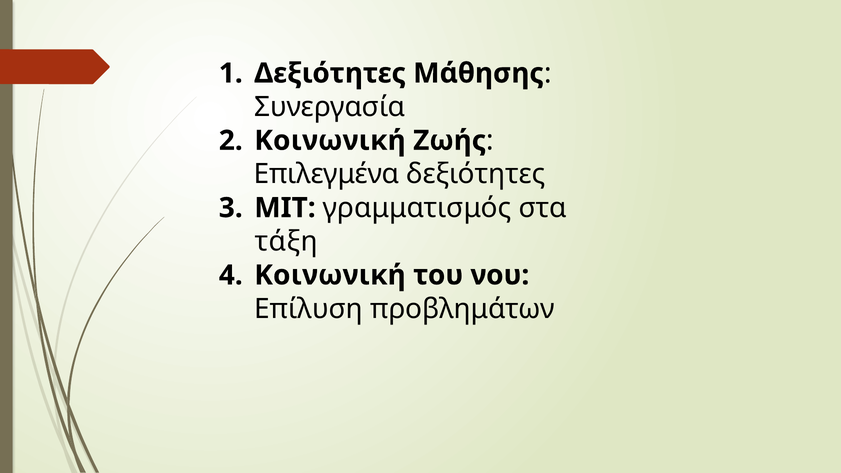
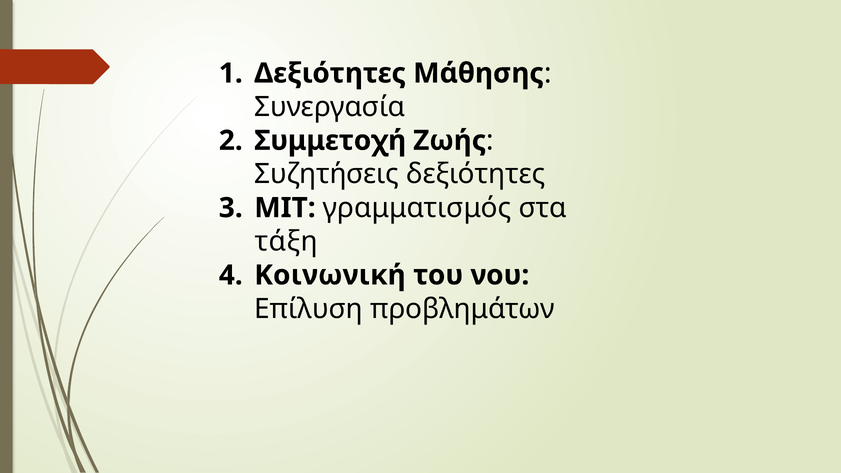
Κοινωνική: Κοινωνική -> Συμμετοχή (330, 141)
Επιλεγμένα: Επιλεγμένα -> Συζητήσεις (327, 174)
